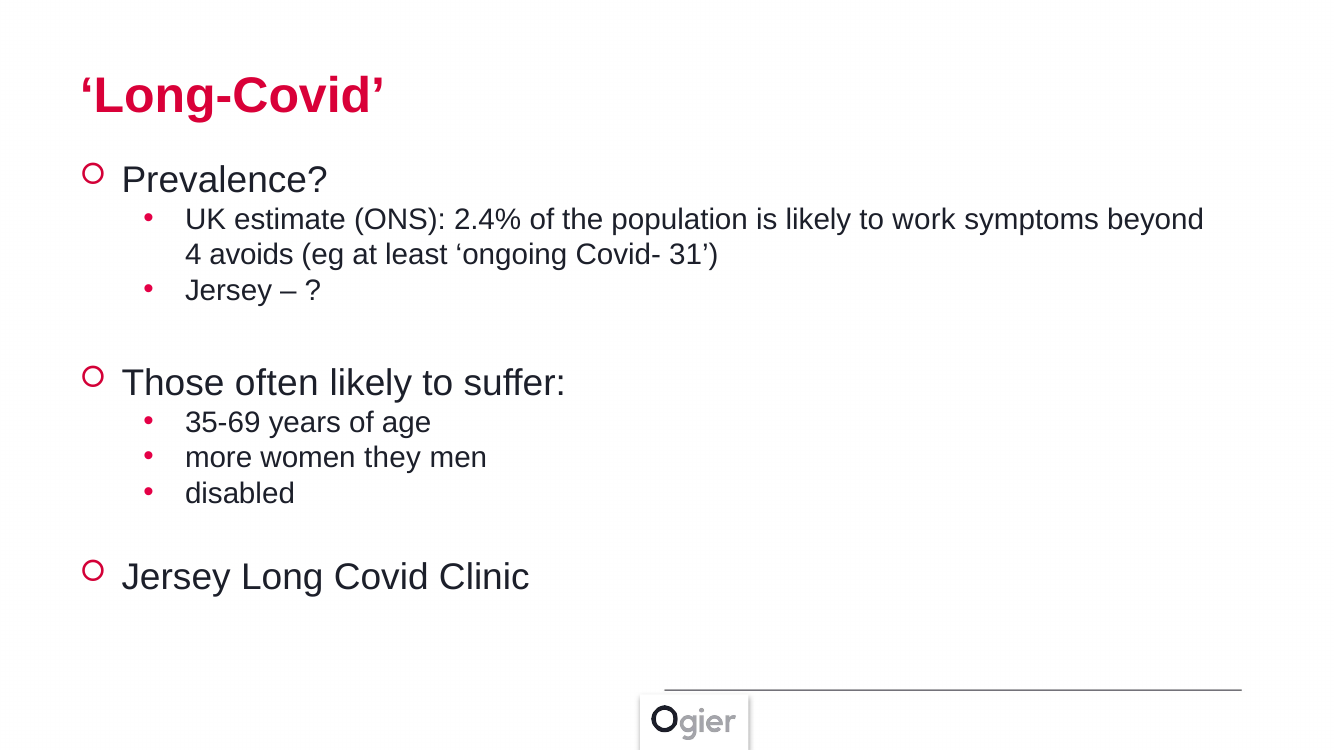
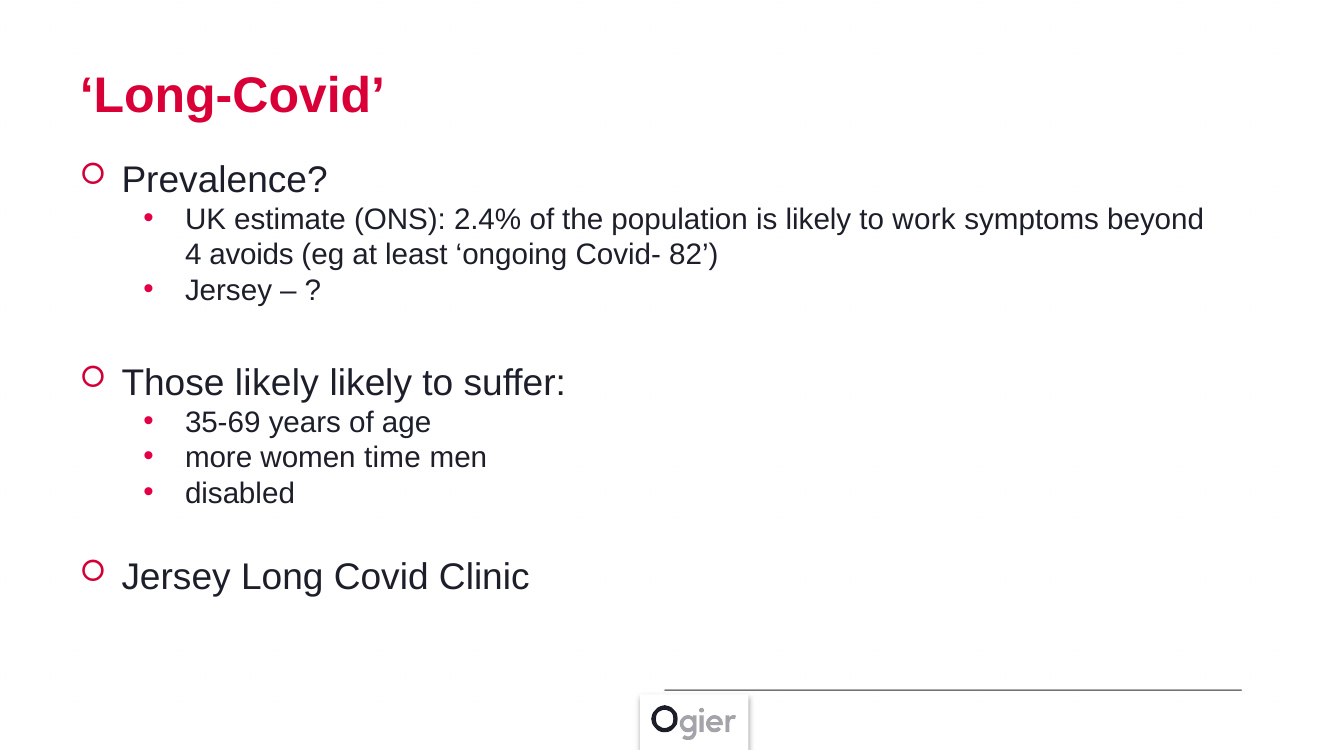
31: 31 -> 82 (694, 255)
Those often: often -> likely (277, 383)
they: they -> time (392, 458)
